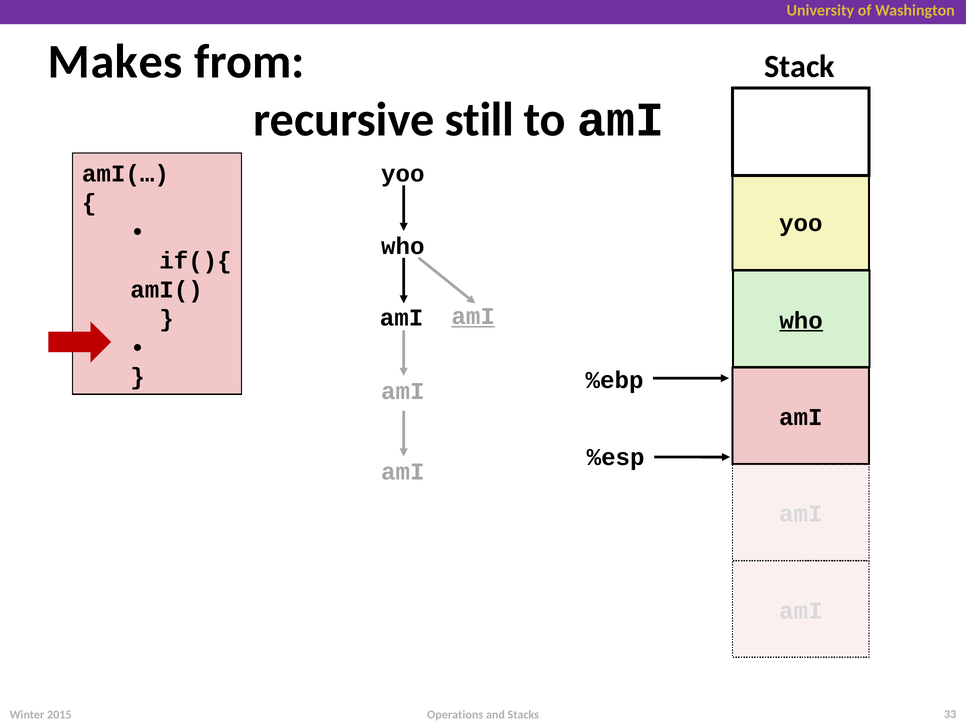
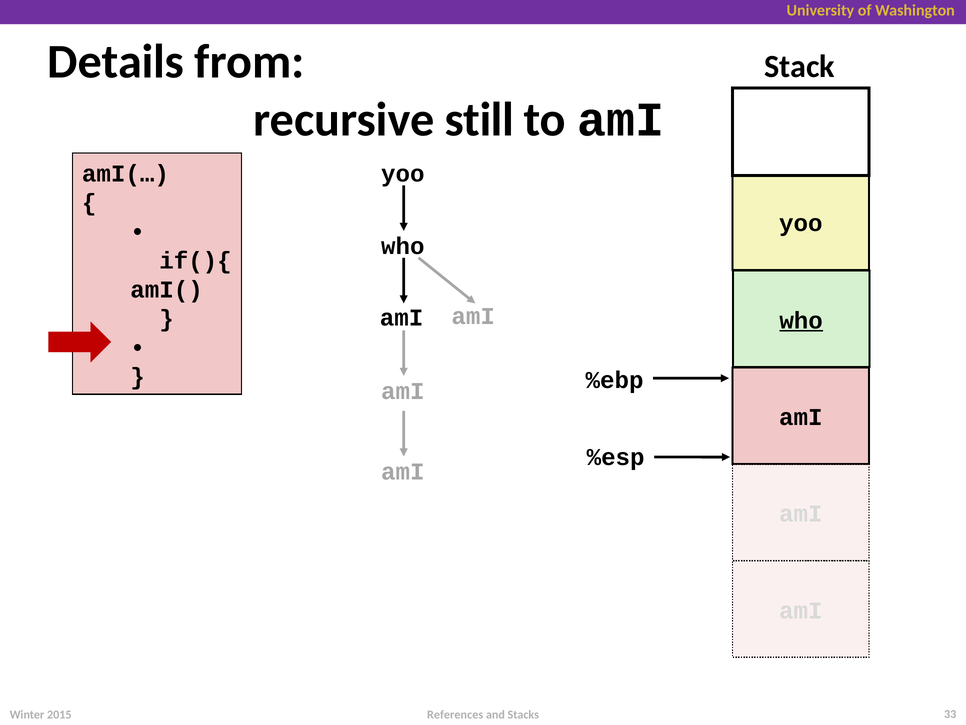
Makes: Makes -> Details (116, 62)
amI underline: present -> none (473, 316)
Operations: Operations -> References (455, 714)
